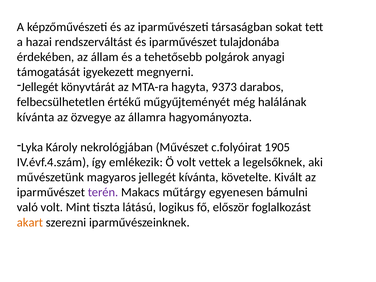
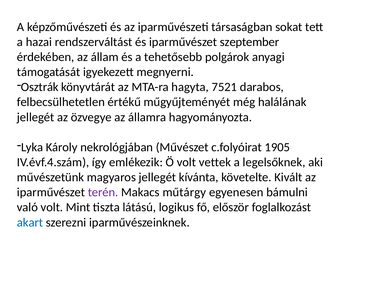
tulajdonába: tulajdonába -> szeptember (250, 42)
Jellegét: Jellegét -> Osztrák (40, 87)
9373: 9373 -> 7521 (224, 87)
kívánta: kívánta -> jellegét (36, 117)
akart colour: orange -> blue (30, 222)
